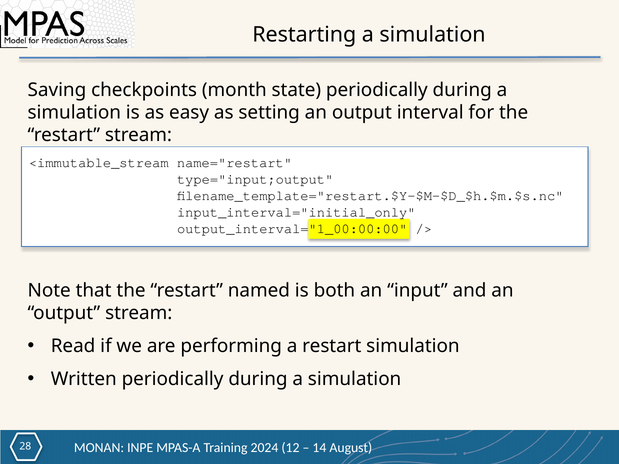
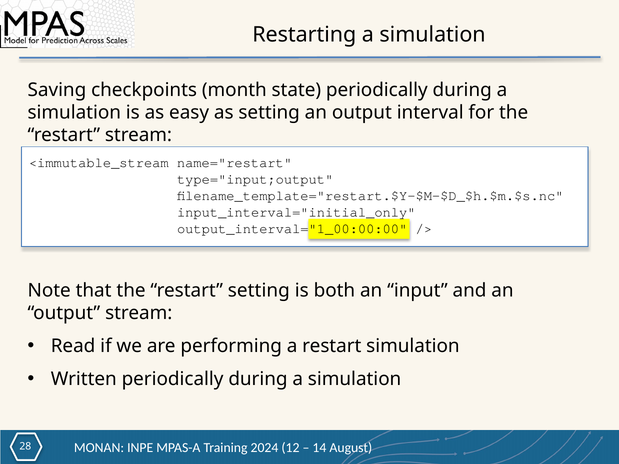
restart named: named -> setting (259, 291)
